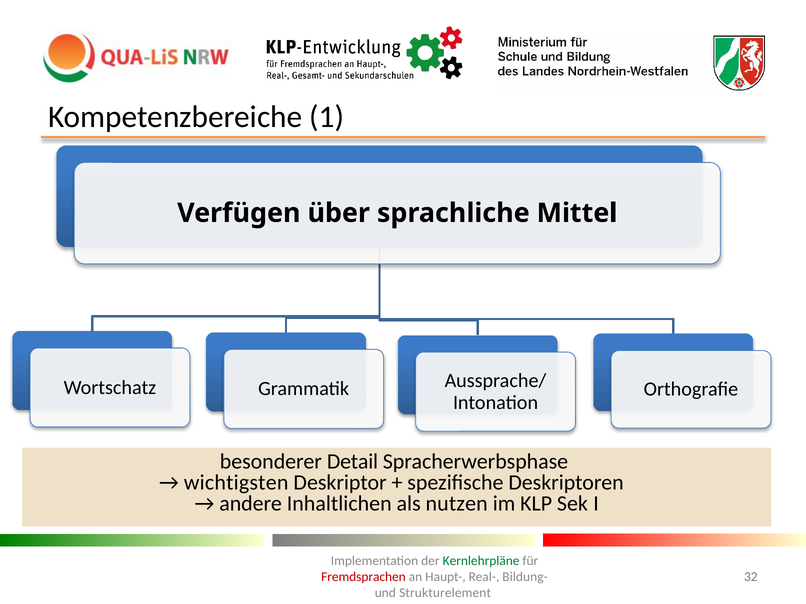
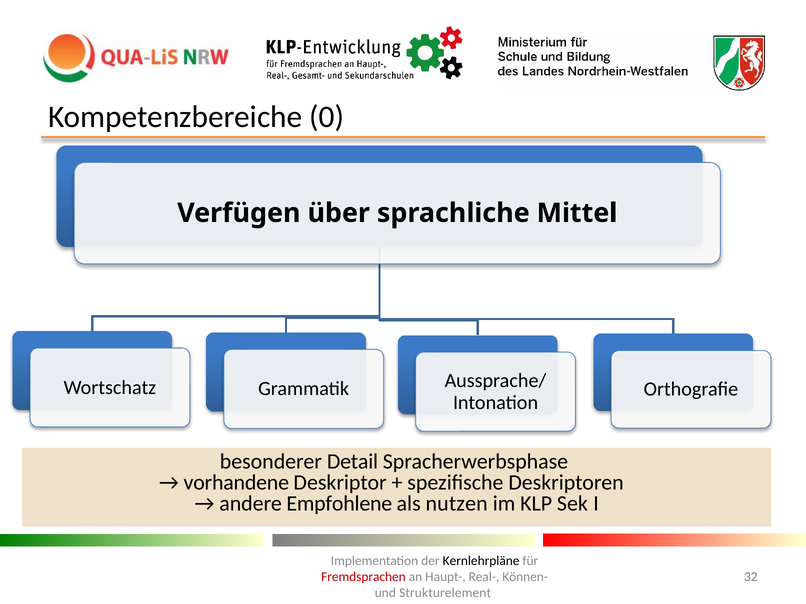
1: 1 -> 0 (327, 117)
wichtigsten: wichtigsten -> vorhandene (236, 483)
Inhaltlichen: Inhaltlichen -> Empfohlene (339, 504)
Kernlehrpläne colour: green -> black (481, 561)
Bildung-: Bildung- -> Können- (525, 577)
